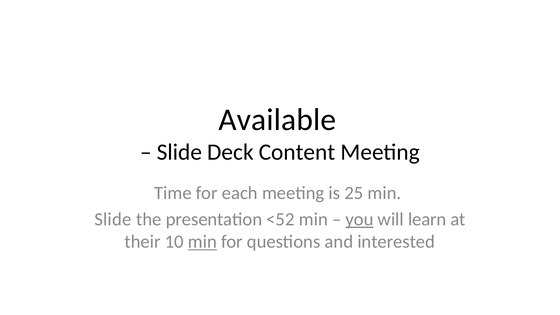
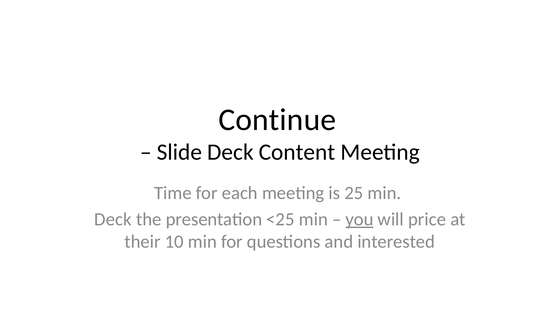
Available: Available -> Continue (277, 120)
Slide: Slide -> Deck (113, 219)
<52: <52 -> <25 (280, 219)
learn: learn -> price (427, 219)
min underline: present -> none (202, 242)
